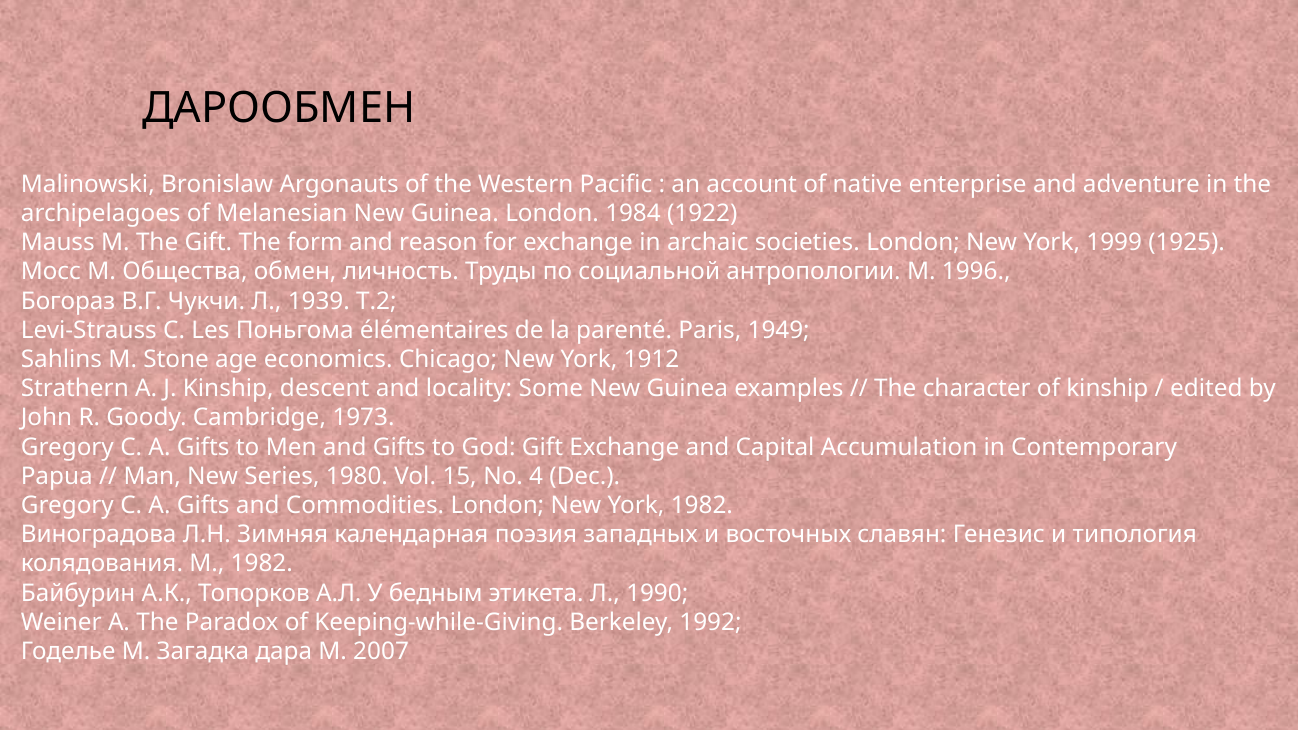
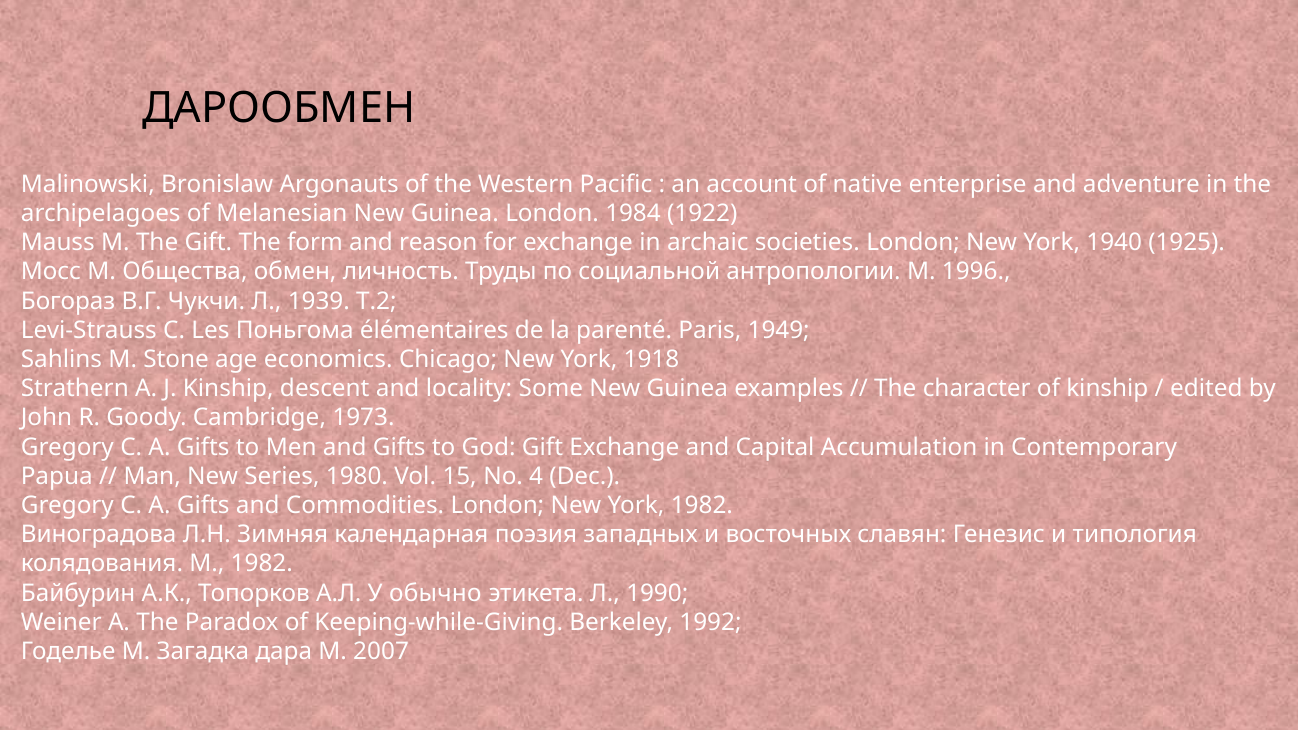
1999: 1999 -> 1940 (1114, 243)
1912: 1912 -> 1918 (651, 360)
бедным: бедным -> обычно (435, 593)
